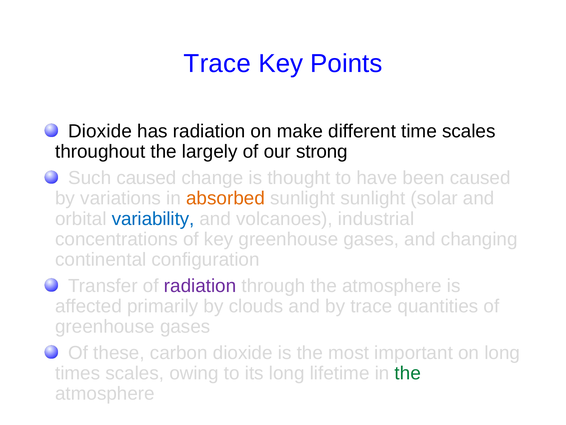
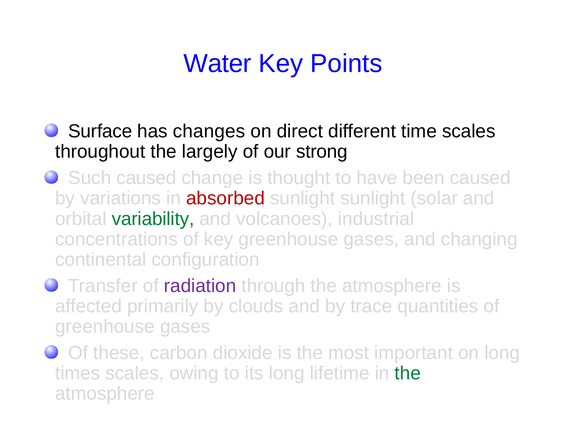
Trace: Trace -> Water (218, 63)
Dioxide: Dioxide -> Surface (100, 131)
has radiation: radiation -> changes (209, 131)
make: make -> direct (300, 131)
absorbed colour: orange -> red (226, 198)
variability colour: blue -> green (153, 219)
